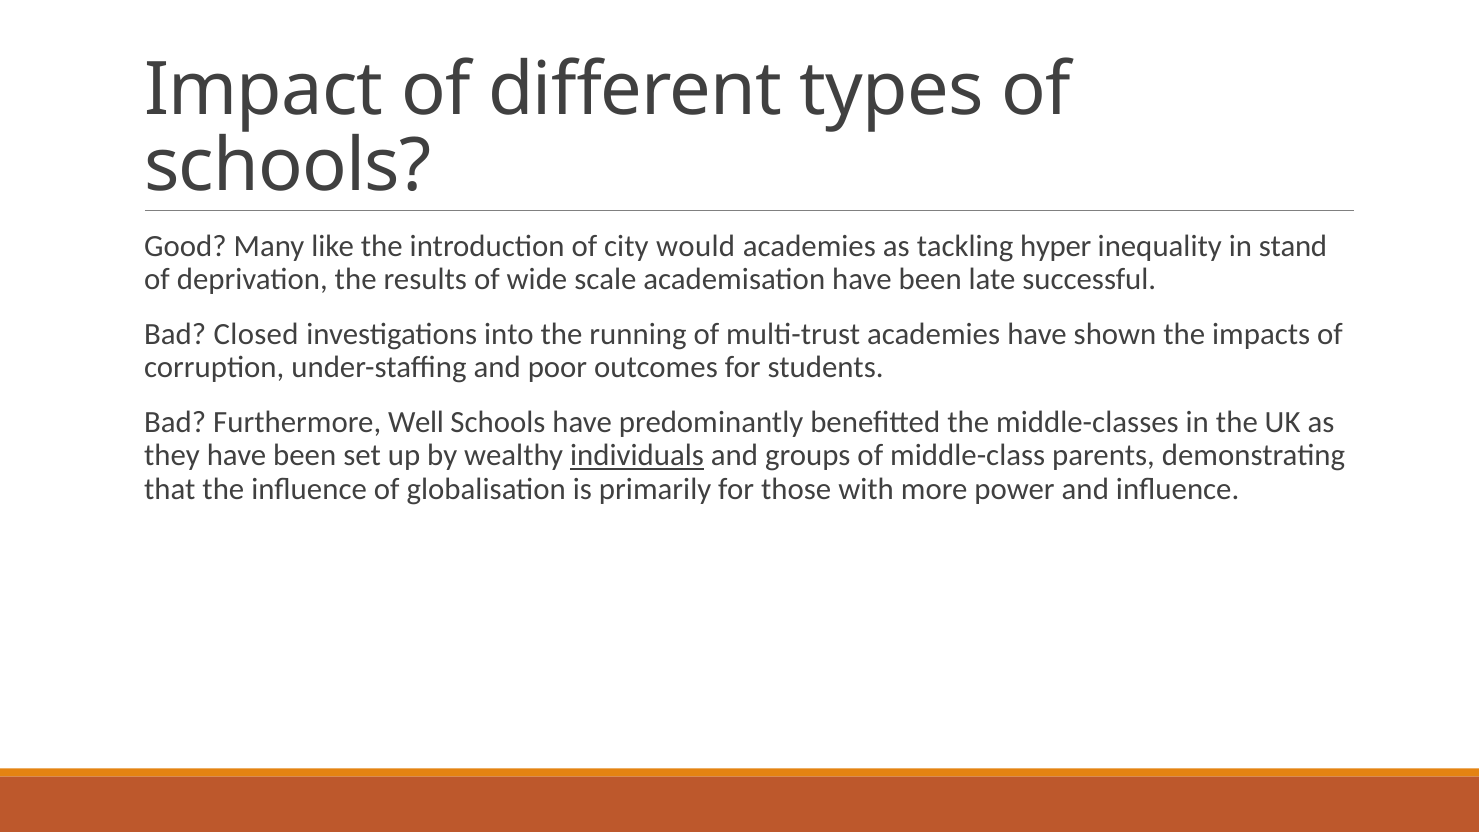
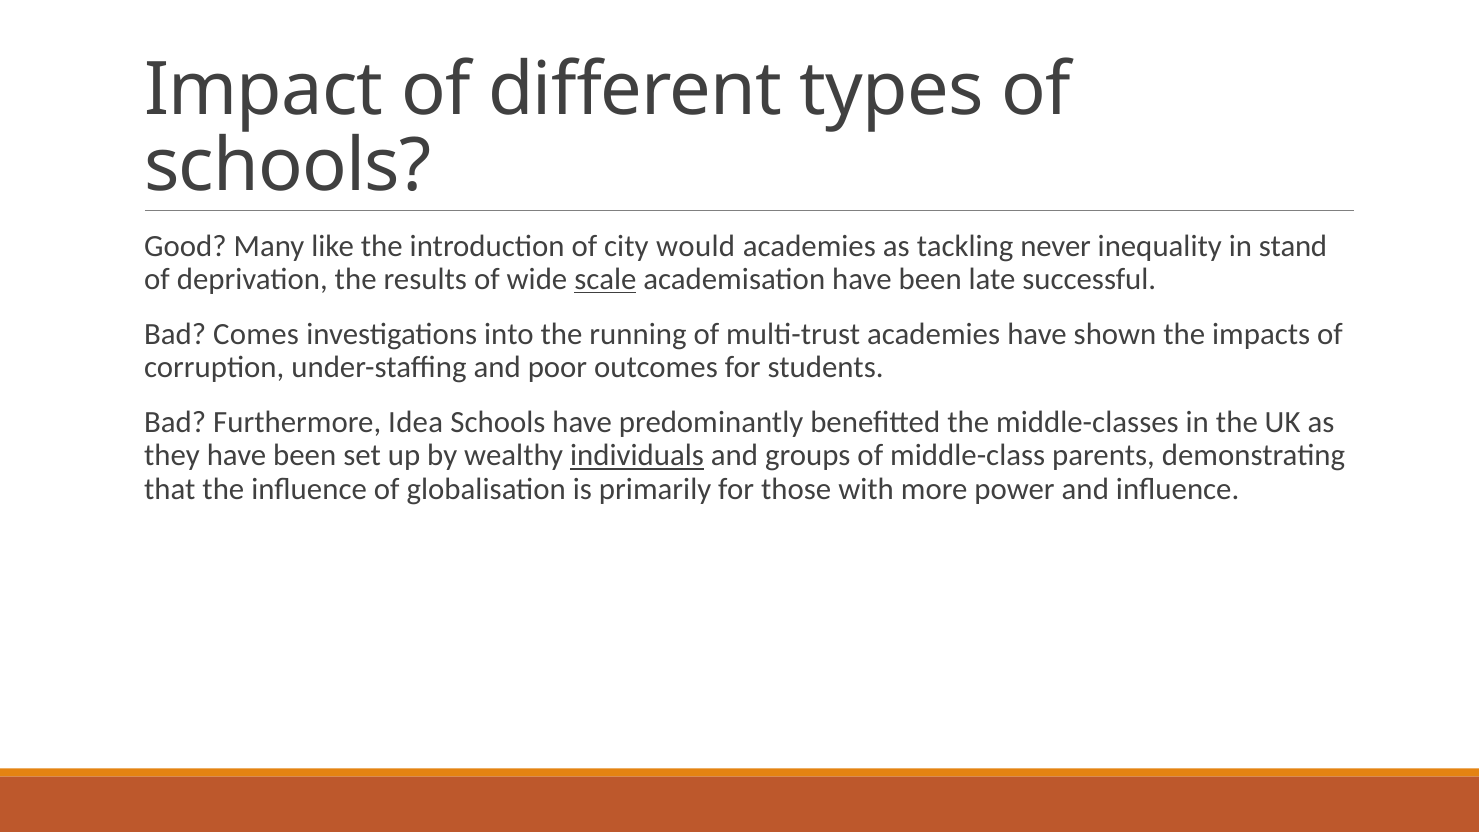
hyper: hyper -> never (1056, 246)
scale underline: none -> present (605, 279)
Closed: Closed -> Comes (256, 334)
Well: Well -> Idea (416, 422)
